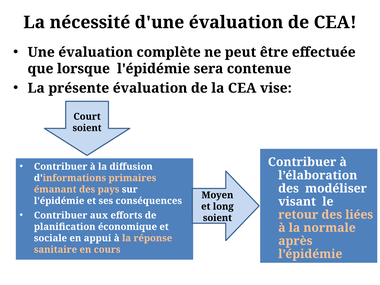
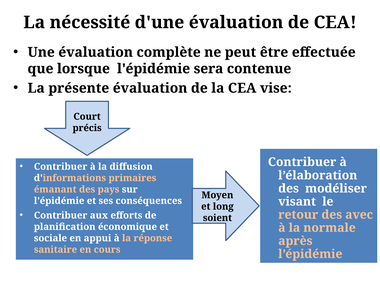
soient: soient -> précis (87, 128)
liées: liées -> avec (359, 215)
